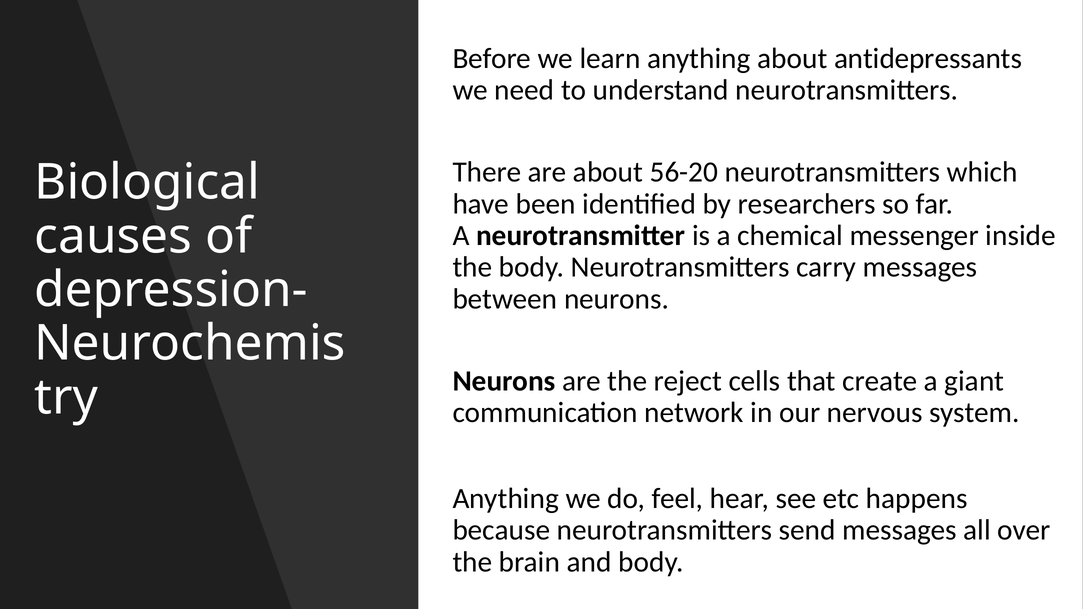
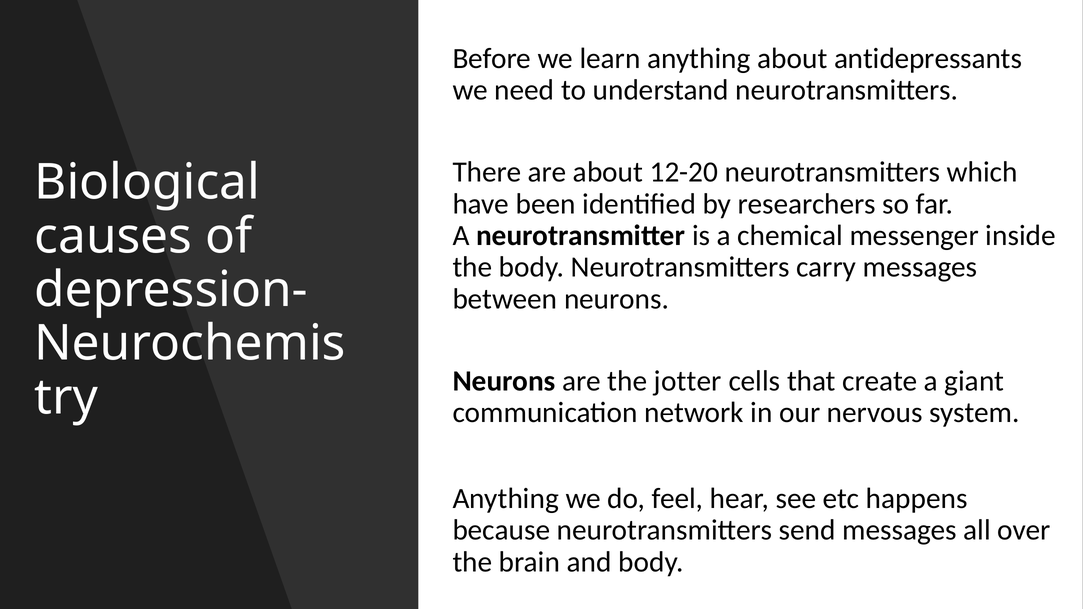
56-20: 56-20 -> 12-20 (684, 172)
reject: reject -> jotter (688, 381)
